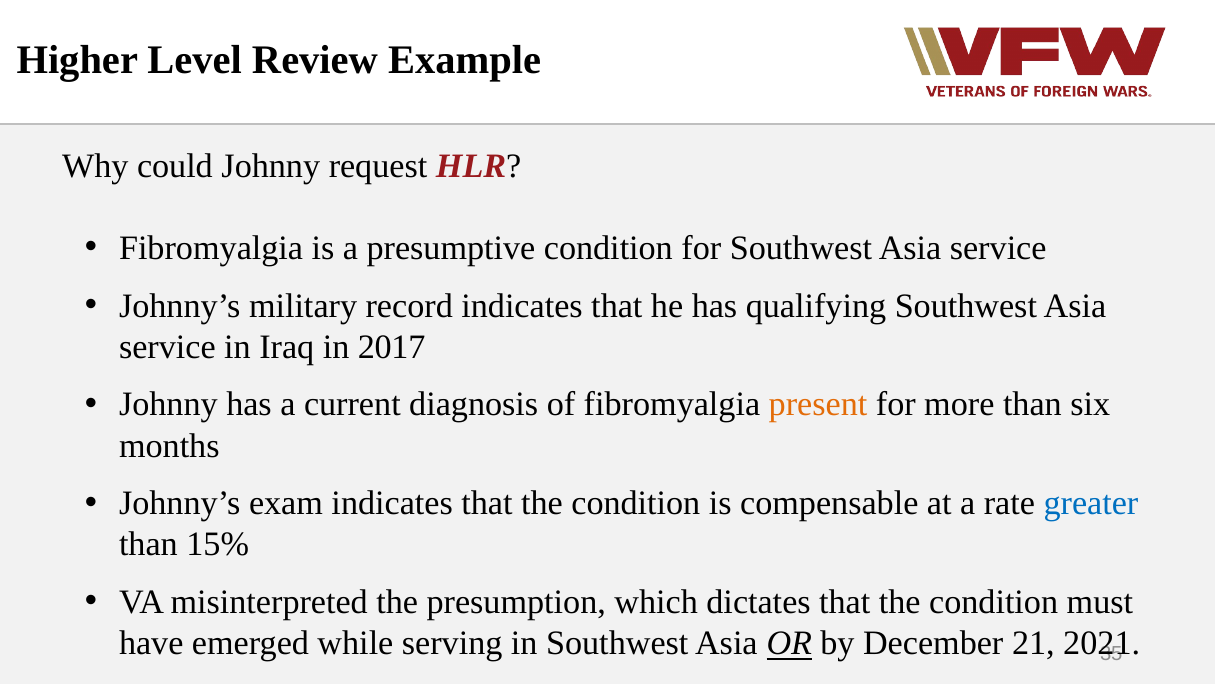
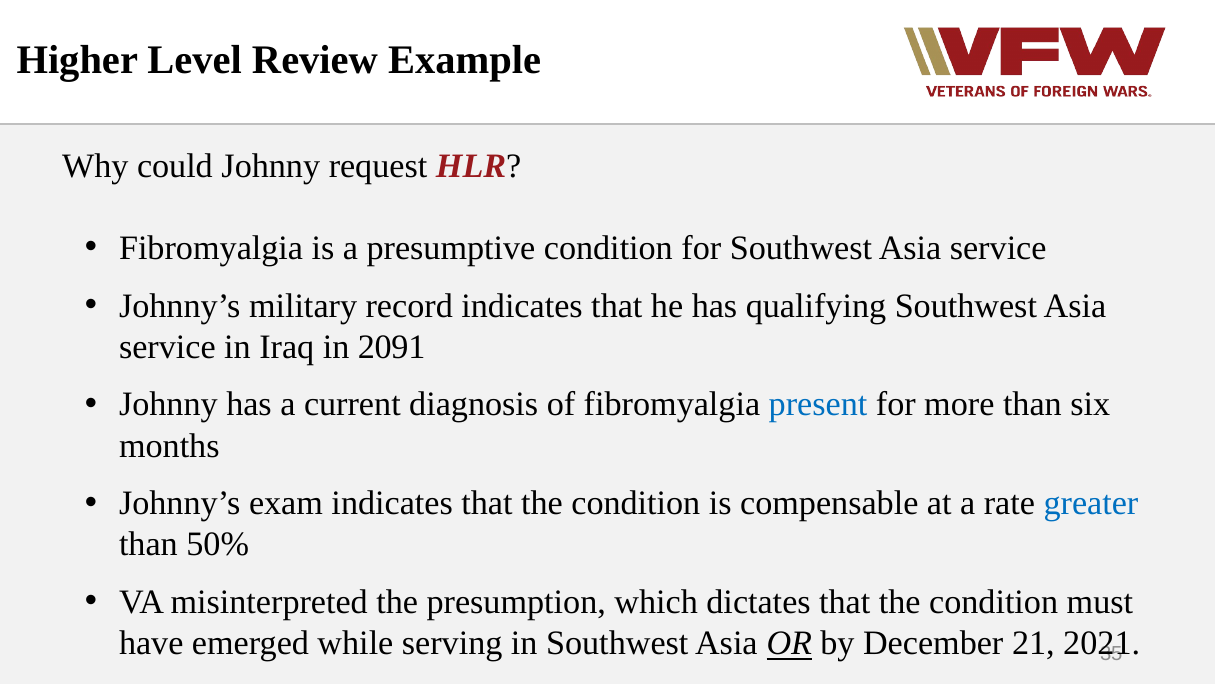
2017: 2017 -> 2091 (392, 347)
present colour: orange -> blue (818, 404)
15%: 15% -> 50% (218, 544)
